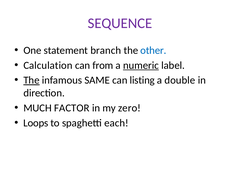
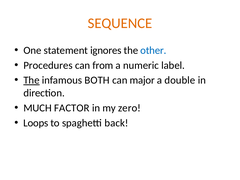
SEQUENCE colour: purple -> orange (120, 23)
branch: branch -> ignores (106, 50)
Calculation: Calculation -> Procedures (48, 65)
numeric underline: present -> none (141, 65)
SAME: SAME -> BOTH (97, 80)
listing: listing -> major (142, 80)
each: each -> back (116, 123)
